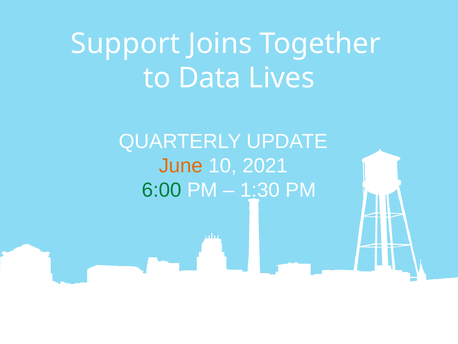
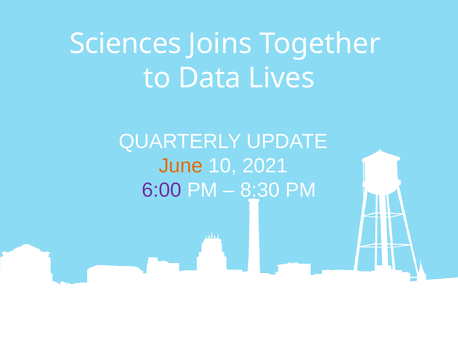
Support: Support -> Sciences (126, 44)
6:00 colour: green -> purple (162, 190)
1:30: 1:30 -> 8:30 (260, 190)
